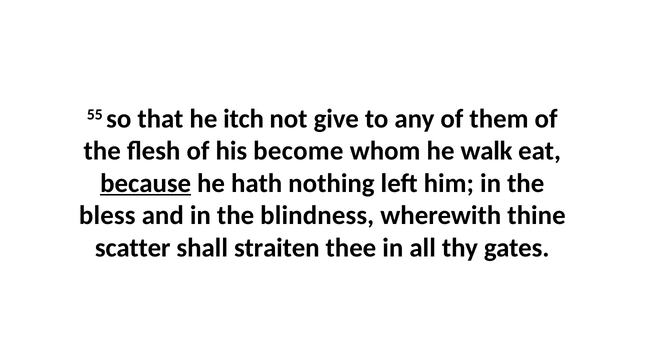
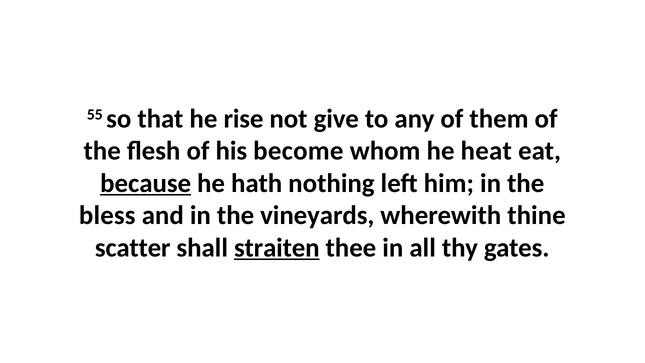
itch: itch -> rise (243, 119)
walk: walk -> heat (486, 151)
blindness: blindness -> vineyards (317, 216)
straiten underline: none -> present (277, 248)
